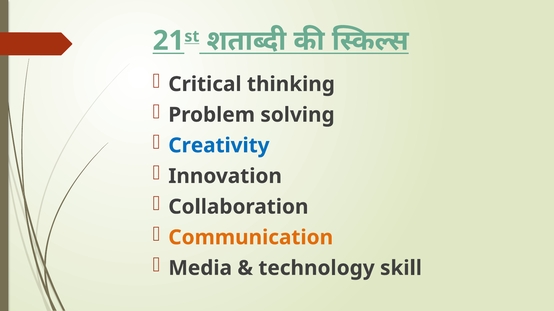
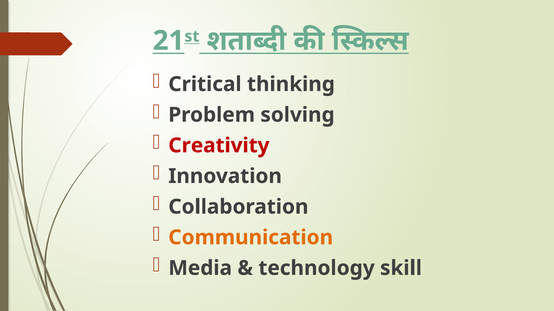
Creativity colour: blue -> red (219, 146)
